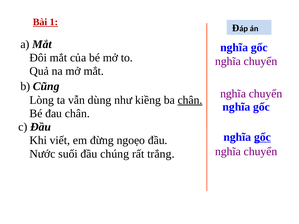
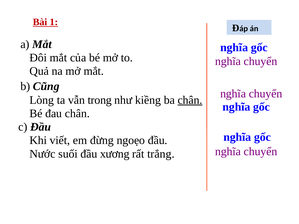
dùng: dùng -> trong (100, 100)
gốc underline: present -> none (262, 137)
chúng: chúng -> xương (115, 154)
